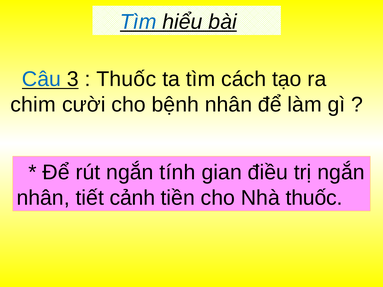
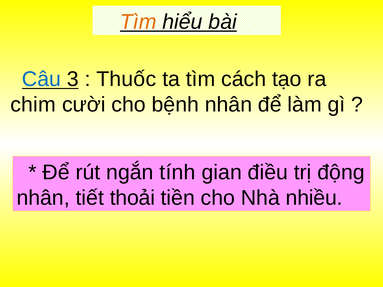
Tìm colour: blue -> orange (138, 22)
trị ngắn: ngắn -> động (341, 173)
cảnh: cảnh -> thoải (132, 198)
Nhà thuốc: thuốc -> nhiều (314, 198)
